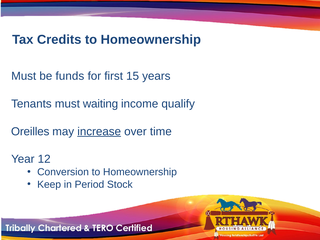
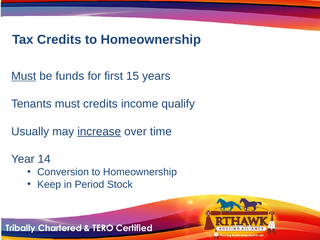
Must underline: none -> present (24, 76)
must waiting: waiting -> credits (100, 104)
Oreilles: Oreilles -> Usually (30, 131)
12: 12 -> 14 (44, 159)
